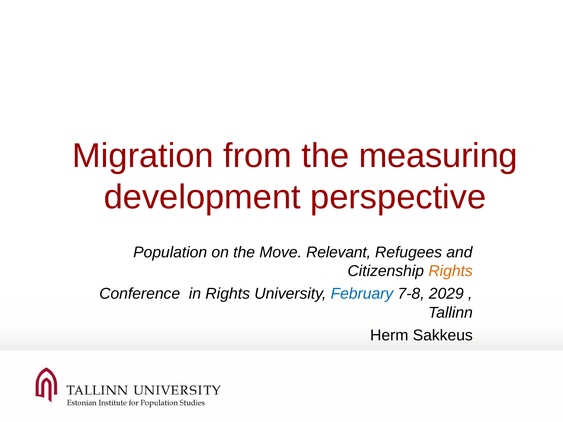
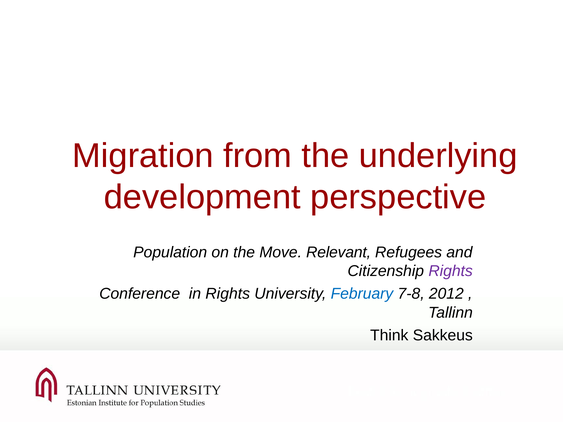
measuring: measuring -> underlying (438, 156)
Rights colour: orange -> purple (451, 271)
2029: 2029 -> 2012 (446, 294)
Herm: Herm -> Think (389, 335)
